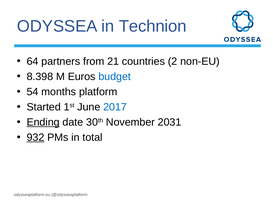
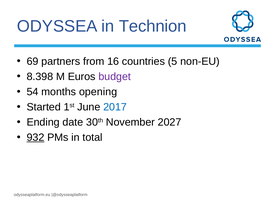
64: 64 -> 69 (33, 62)
21: 21 -> 16 (113, 62)
2: 2 -> 5 (173, 62)
budget colour: blue -> purple (115, 77)
platform: platform -> opening (98, 92)
Ending underline: present -> none (43, 123)
2031: 2031 -> 2027 (170, 123)
